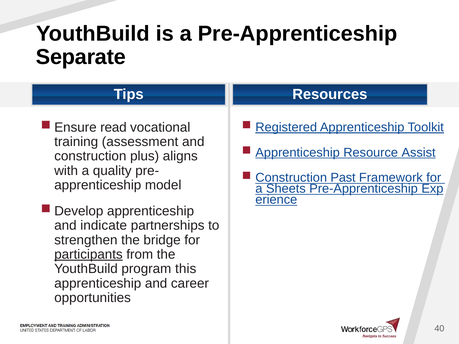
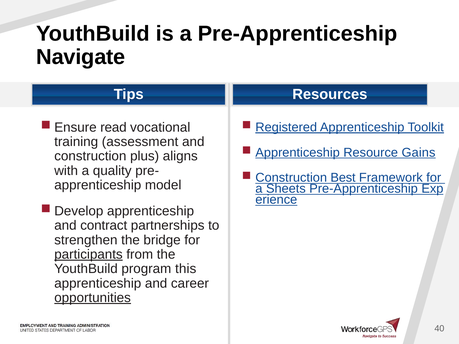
Separate: Separate -> Navigate (81, 57)
Assist: Assist -> Gains (419, 153)
Past: Past -> Best (343, 178)
indicate: indicate -> contract (104, 226)
opportunities underline: none -> present (93, 298)
